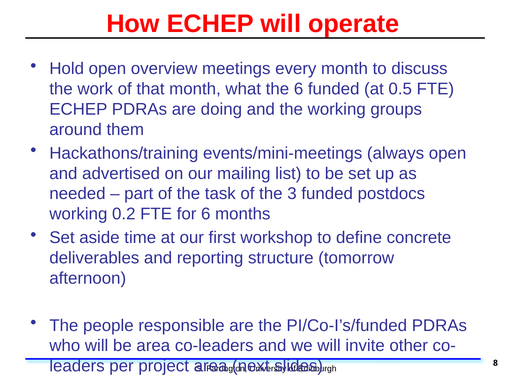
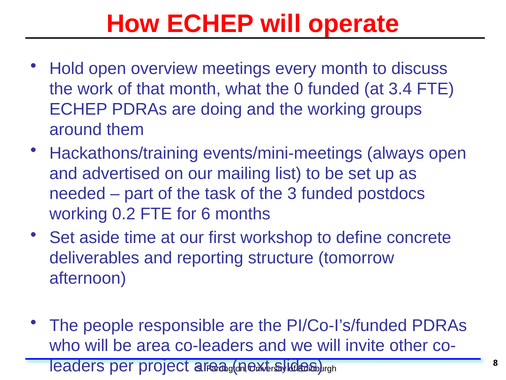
the 6: 6 -> 0 (299, 89)
0.5: 0.5 -> 3.4 (400, 89)
